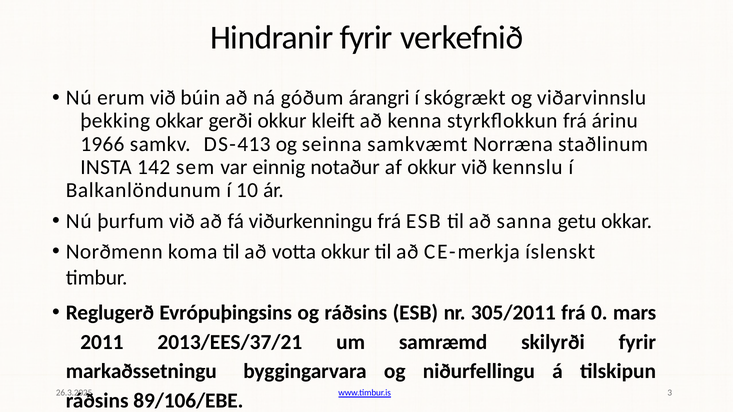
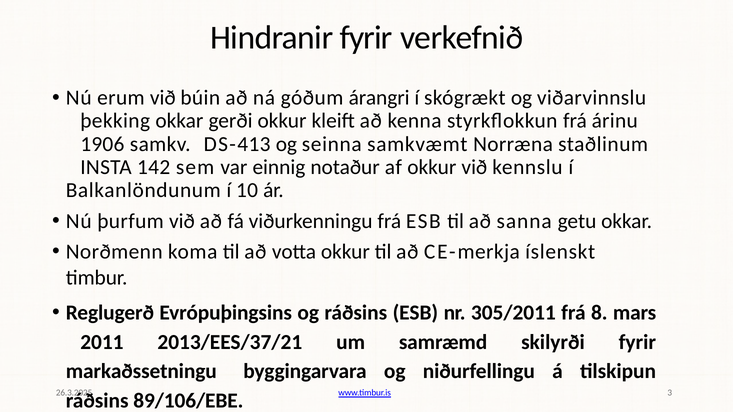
1966: 1966 -> 1906 (102, 144)
0: 0 -> 8 (599, 313)
